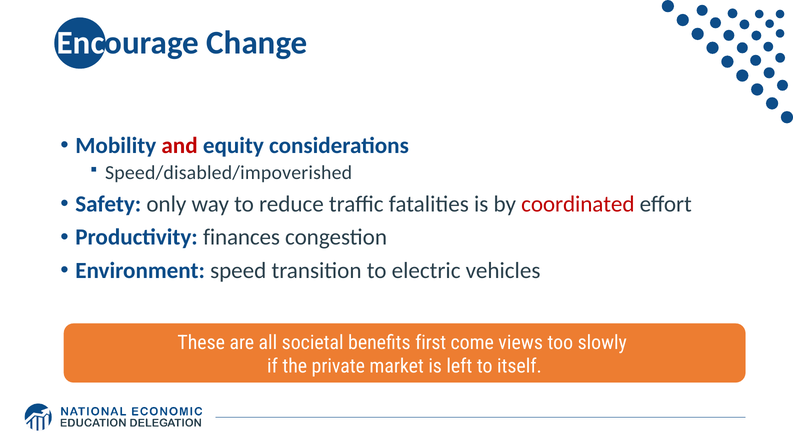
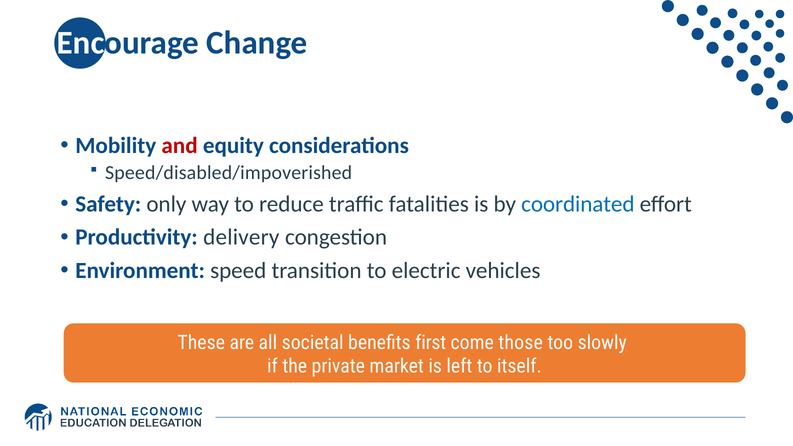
coordinated colour: red -> blue (578, 204)
finances: finances -> delivery (241, 237)
views: views -> those (521, 343)
